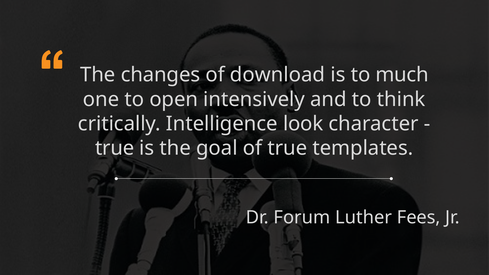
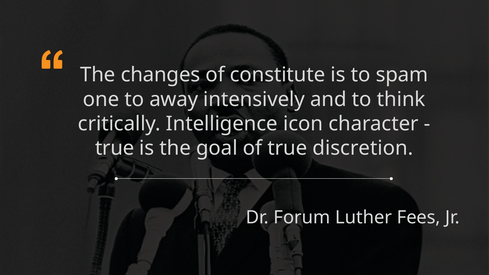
download: download -> constitute (278, 75)
much: much -> spam (402, 75)
open: open -> away (174, 99)
look: look -> icon (303, 124)
templates: templates -> discretion (363, 148)
